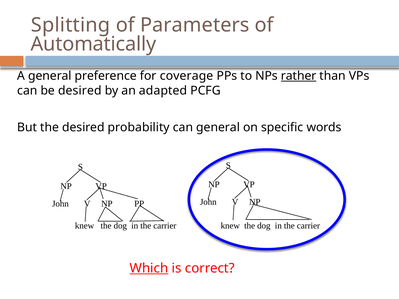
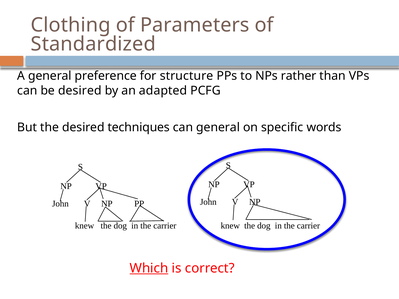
Splitting: Splitting -> Clothing (71, 25)
Automatically: Automatically -> Standardized (93, 44)
coverage: coverage -> structure (187, 76)
rather underline: present -> none (299, 76)
probability: probability -> techniques (139, 128)
